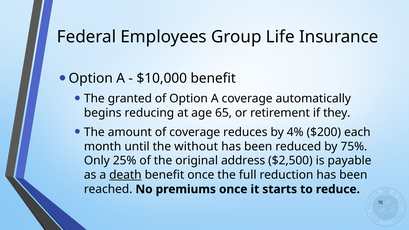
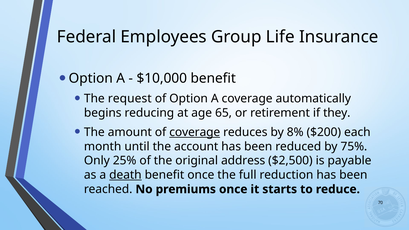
granted: granted -> request (130, 99)
coverage underline: none -> present (195, 132)
4%: 4% -> 8% (295, 132)
without: without -> account (196, 146)
